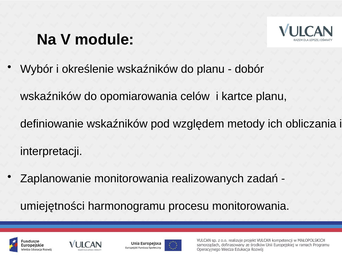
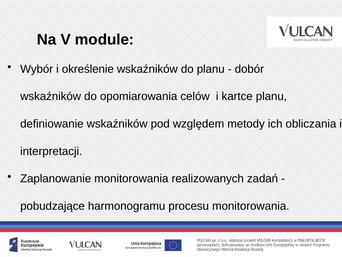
umiejętności: umiejętności -> pobudzające (53, 206)
